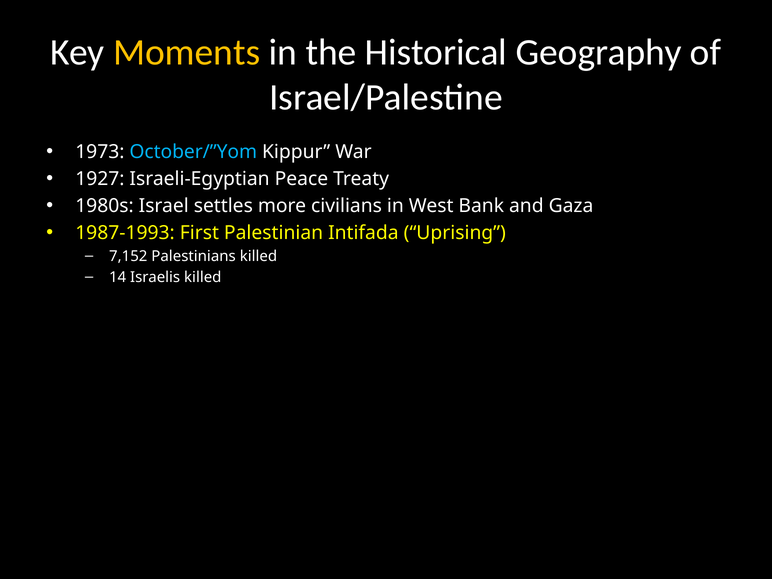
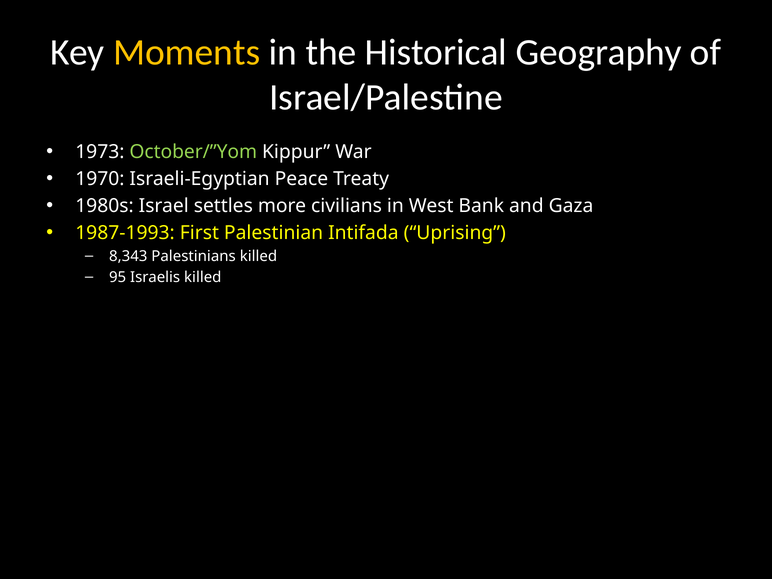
October/”Yom colour: light blue -> light green (193, 152)
1927: 1927 -> 1970 (100, 179)
7,152: 7,152 -> 8,343 (128, 256)
14: 14 -> 95 (118, 277)
